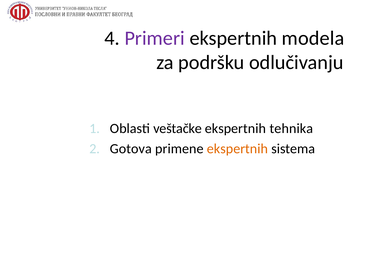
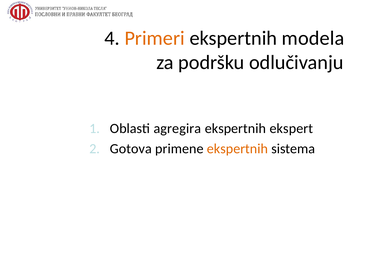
Primeri colour: purple -> orange (155, 38)
veštačke: veštačke -> agregira (177, 129)
tehnika: tehnika -> ekspert (291, 129)
